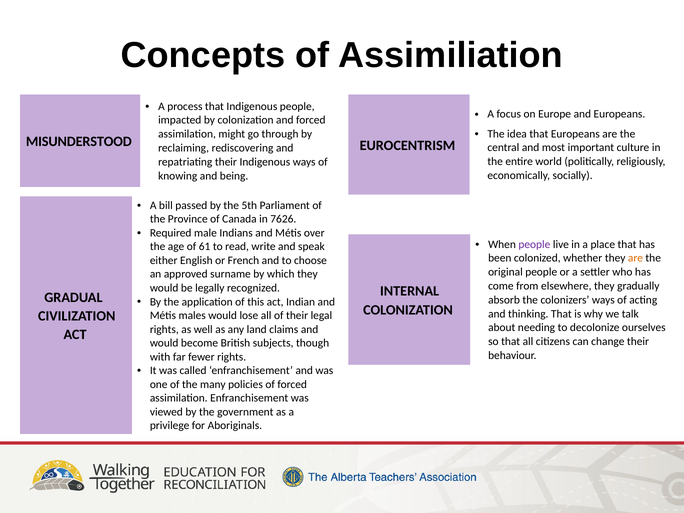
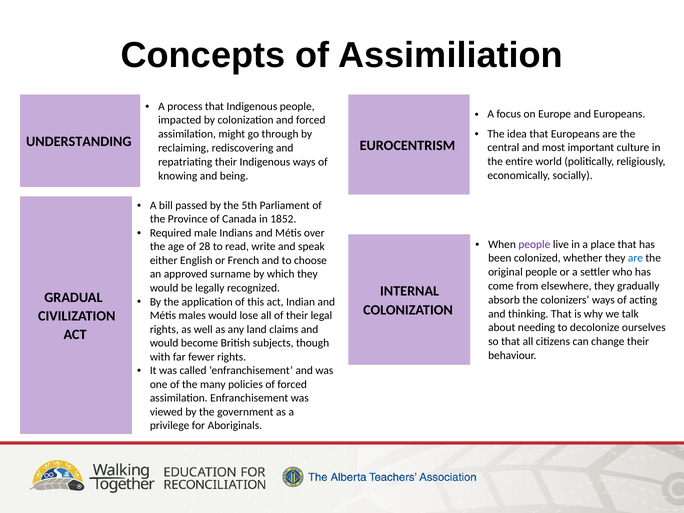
MISUNDERSTOOD: MISUNDERSTOOD -> UNDERSTANDING (79, 142)
7626: 7626 -> 1852 (283, 219)
61: 61 -> 28 (205, 247)
are colour: orange -> blue (635, 258)
